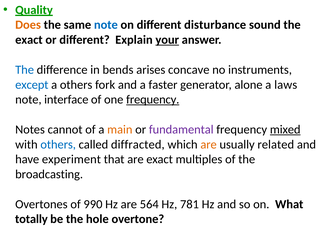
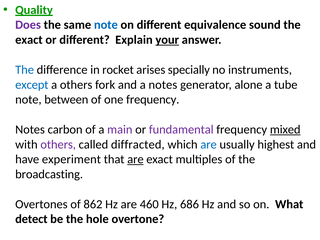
Does colour: orange -> purple (28, 25)
disturbance: disturbance -> equivalence (215, 25)
bends: bends -> rocket (118, 70)
concave: concave -> specially (189, 70)
a faster: faster -> notes (163, 85)
laws: laws -> tube (286, 85)
interface: interface -> between (66, 100)
frequency underline: present -> none (153, 100)
cannot: cannot -> carbon (65, 129)
main colour: orange -> purple (120, 129)
others colour: blue -> purple (58, 144)
are colour: orange -> blue (209, 144)
related: related -> highest (276, 144)
are underline: none -> present (135, 159)
990: 990 -> 862 (93, 204)
564: 564 -> 460 (149, 204)
781: 781 -> 686 (190, 204)
totally: totally -> detect (31, 219)
